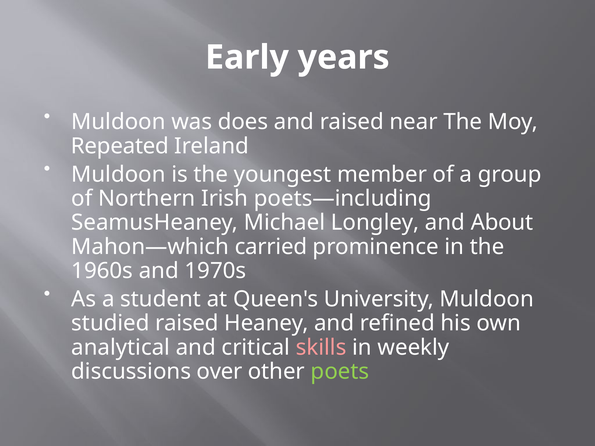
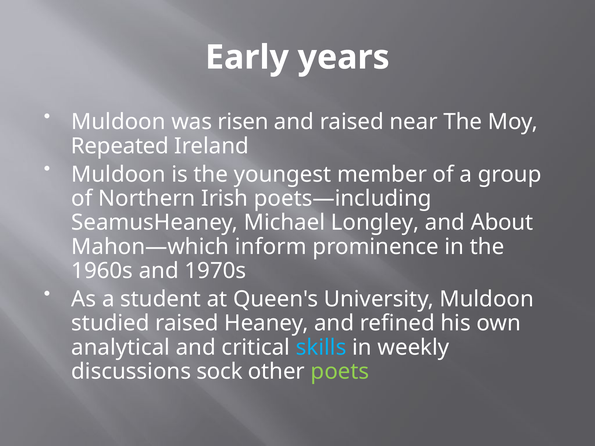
does: does -> risen (243, 122)
carried: carried -> inform (271, 247)
skills colour: pink -> light blue (321, 348)
over: over -> sock (220, 372)
